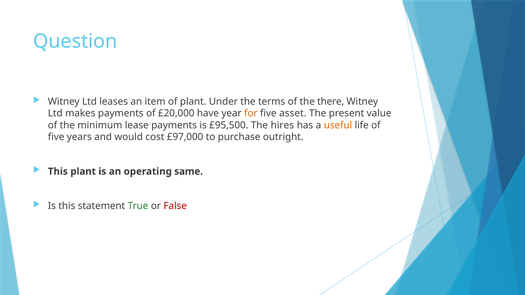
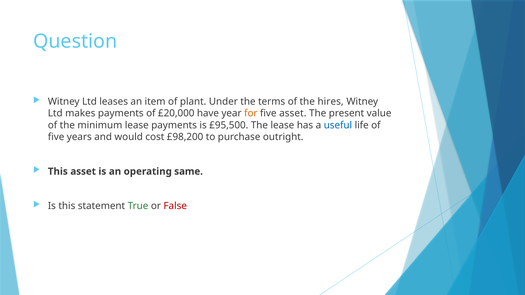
there: there -> hires (331, 102)
The hires: hires -> lease (282, 125)
useful colour: orange -> blue (338, 125)
£97,000: £97,000 -> £98,200 (185, 137)
This plant: plant -> asset (83, 172)
